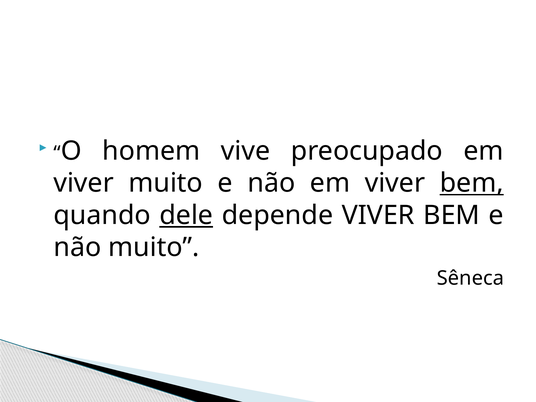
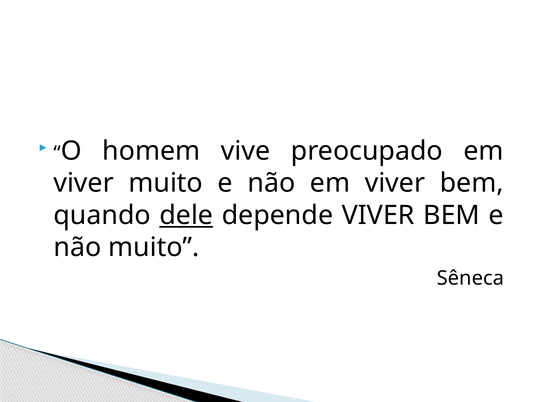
bem underline: present -> none (472, 183)
